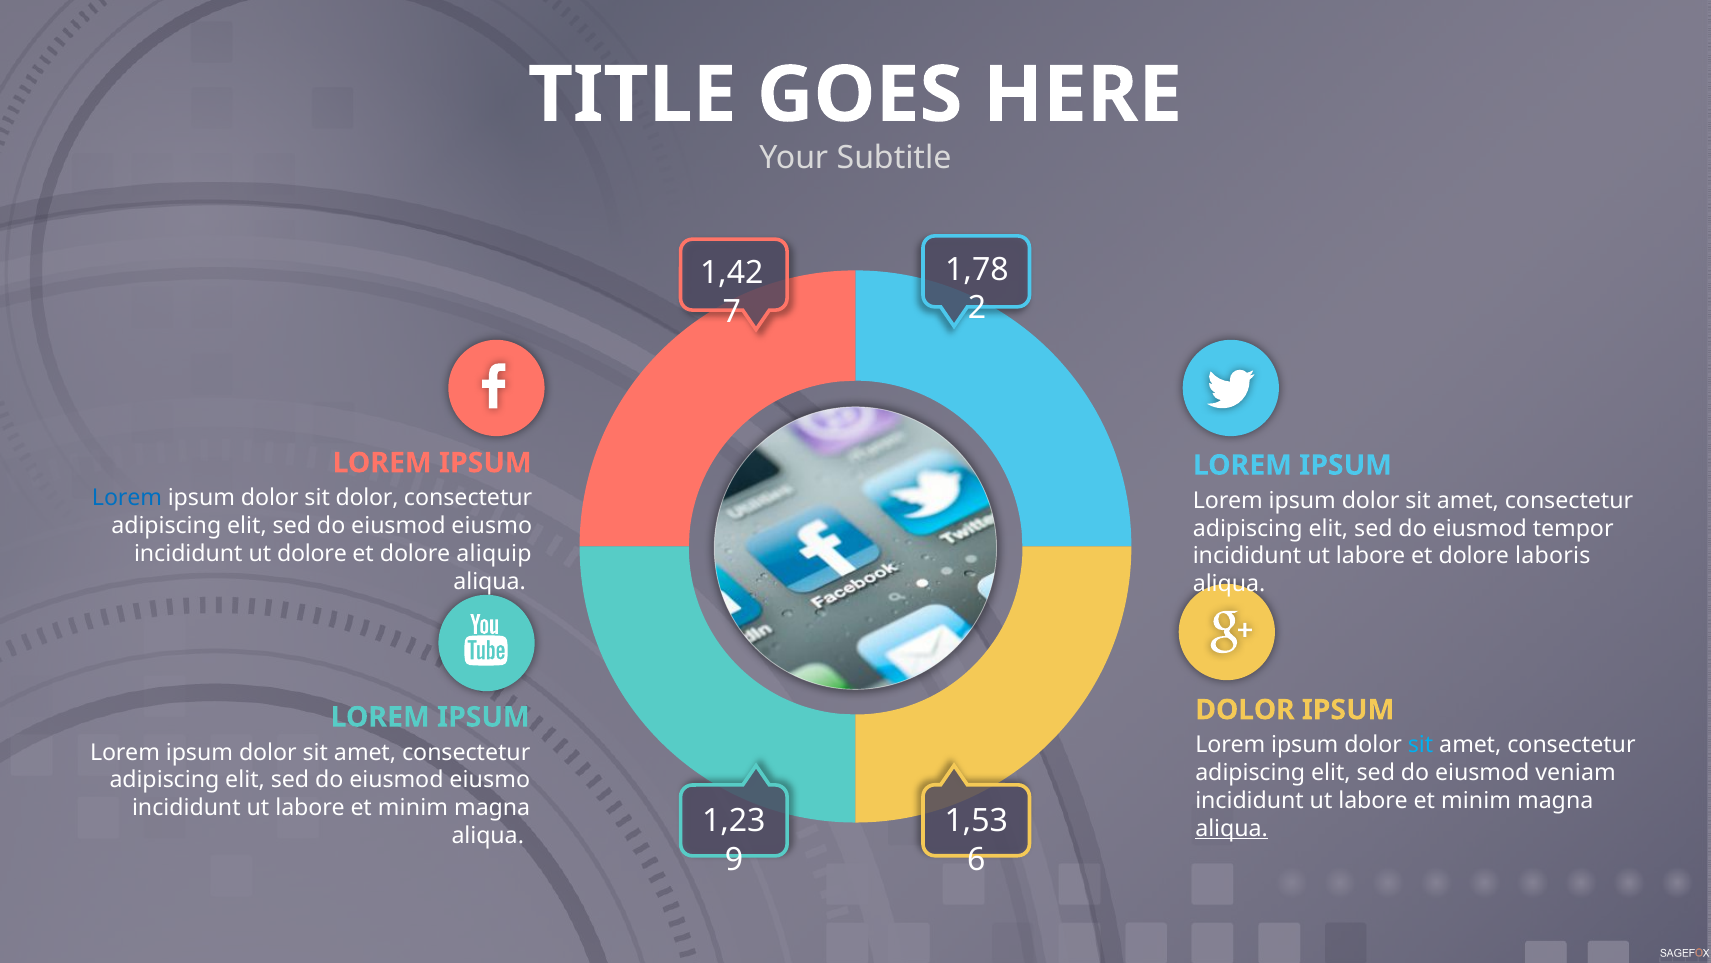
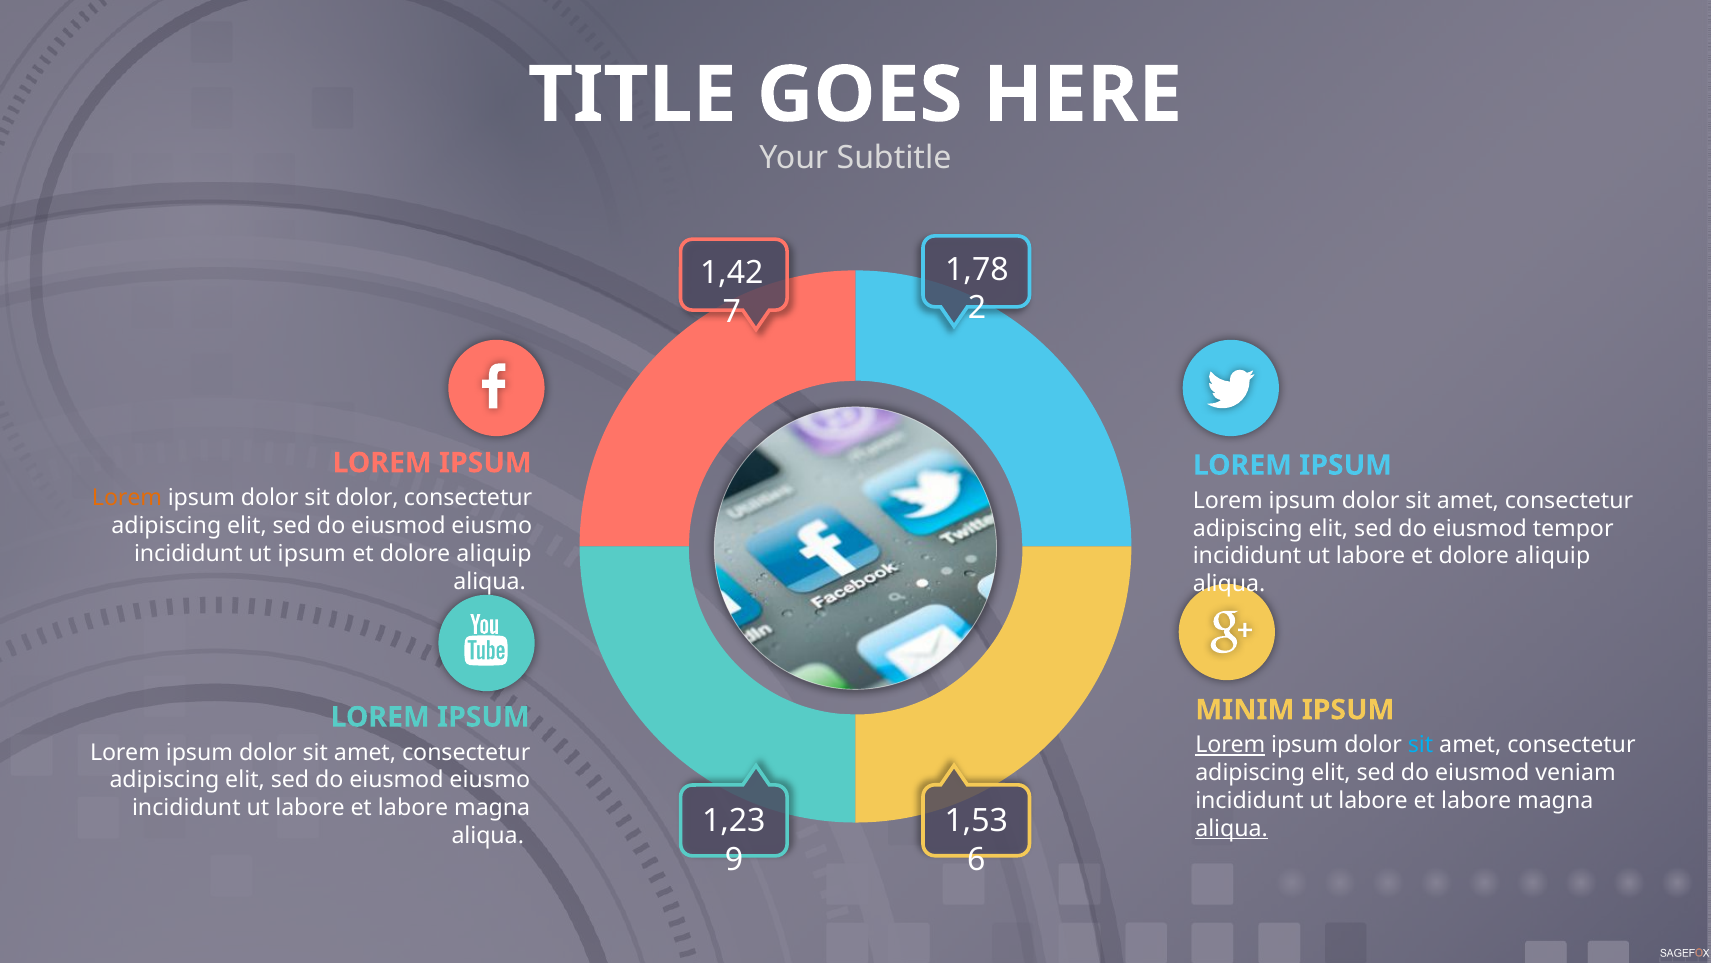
Lorem colour: blue -> orange (127, 498)
ut dolore: dolore -> ipsum (312, 554)
labore et dolore laboris: laboris -> aliquip (1553, 556)
DOLOR: DOLOR -> MINIM (1245, 709)
Lorem underline: none -> present (1230, 745)
minim: minim -> labore (1476, 800)
minim: minim -> labore (413, 808)
